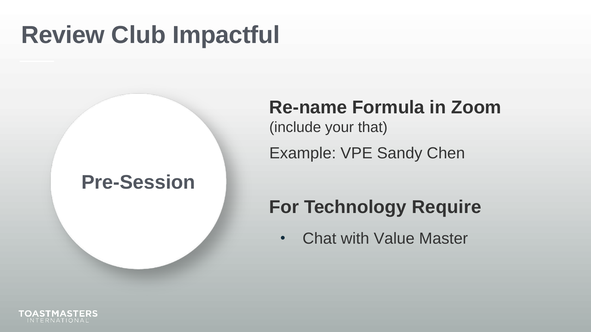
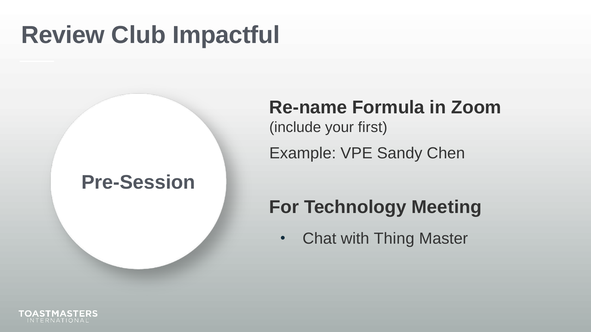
that: that -> first (373, 127)
Require: Require -> Meeting (447, 207)
Value: Value -> Thing (394, 239)
